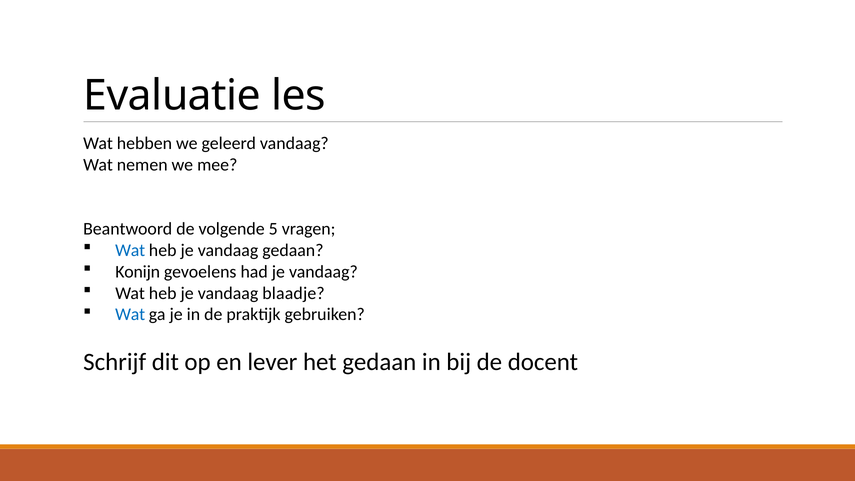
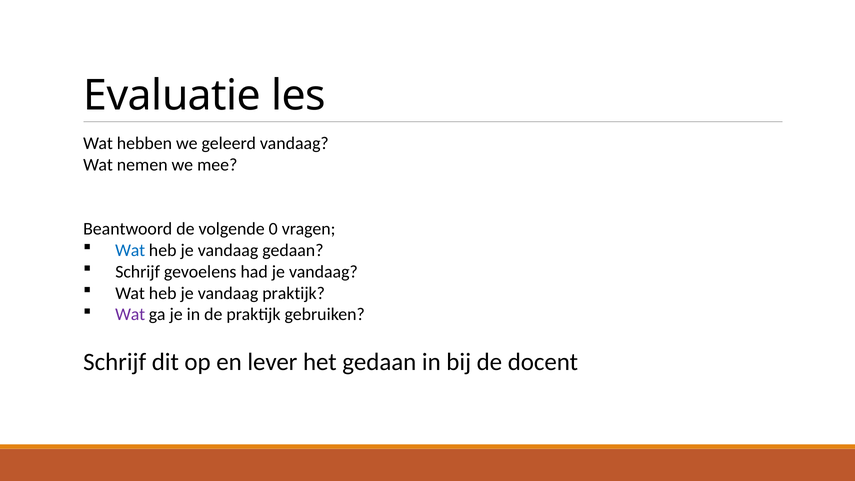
5: 5 -> 0 (273, 229)
Konijn: Konijn -> Schrijf (138, 272)
vandaag blaadje: blaadje -> praktijk (294, 293)
Wat colour: blue -> purple (130, 315)
